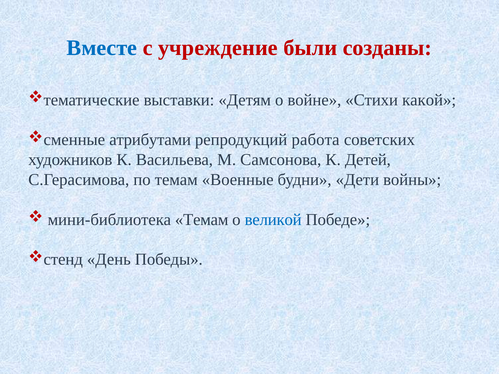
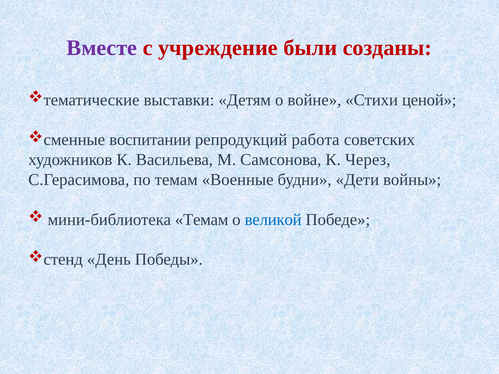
Вместе colour: blue -> purple (102, 48)
какой: какой -> ценой (429, 100)
атрибутами: атрибутами -> воспитании (150, 140)
Детей: Детей -> Через (368, 160)
